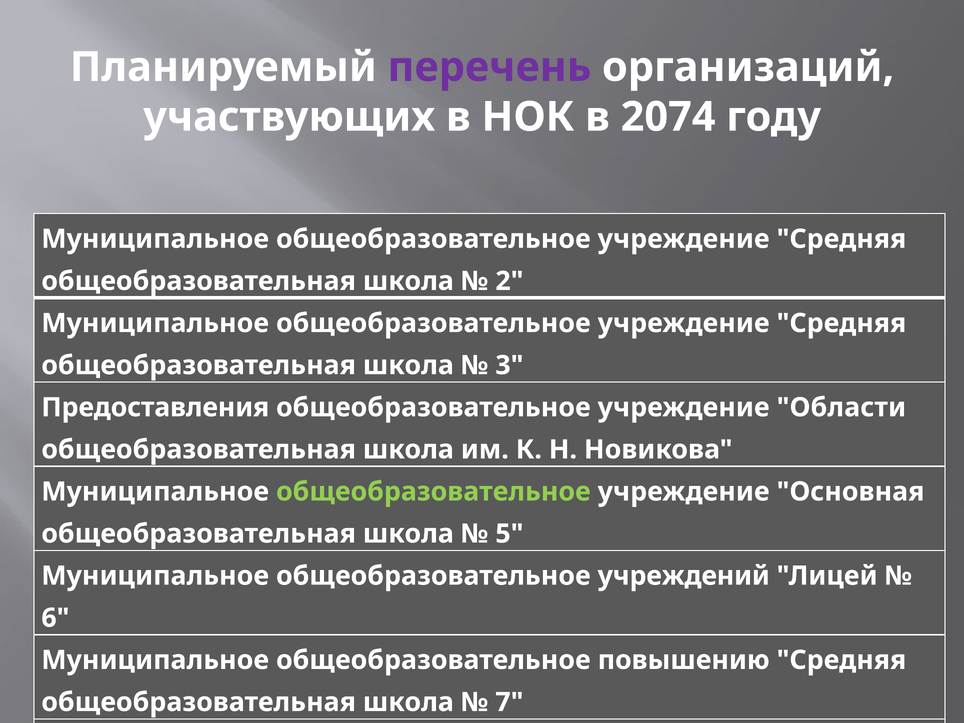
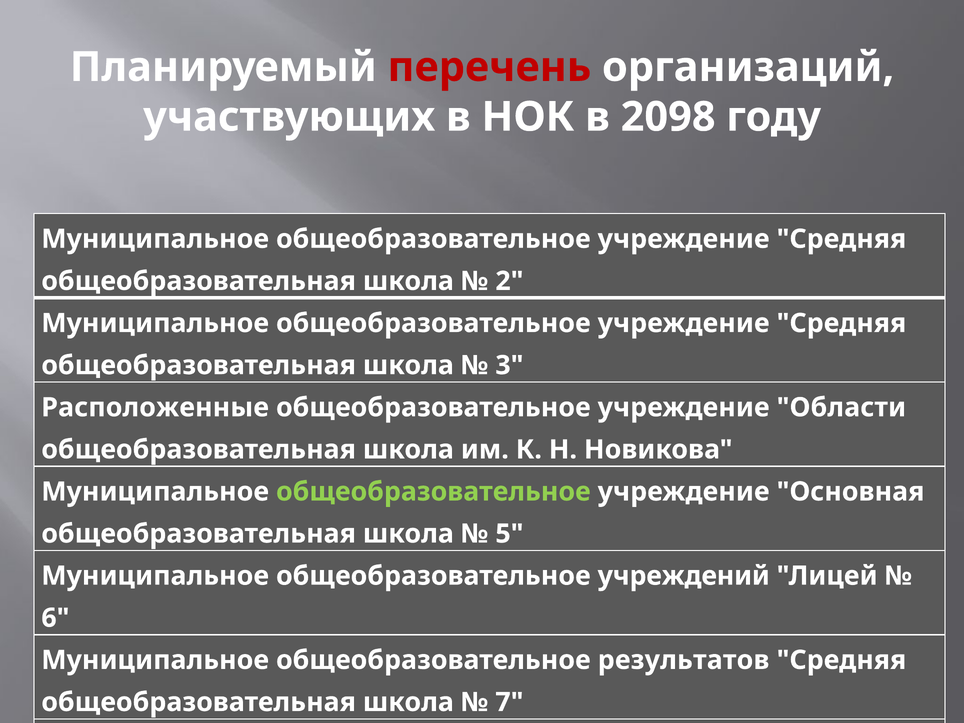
перечень colour: purple -> red (489, 67)
2074: 2074 -> 2098 (668, 117)
Предоставления: Предоставления -> Расположенные (155, 407)
повышению: повышению -> результатов (684, 660)
